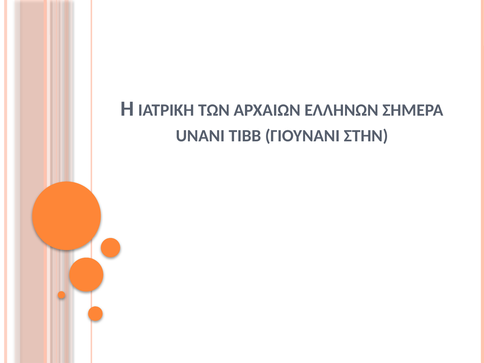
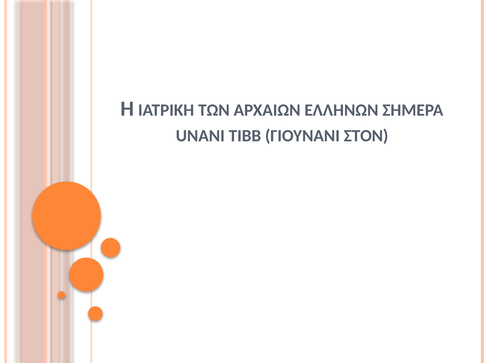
ΣΤΗΝ: ΣΤΗΝ -> ΣΤΟΝ (366, 136)
